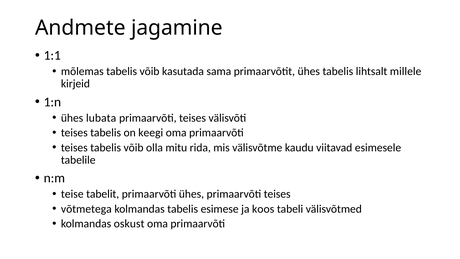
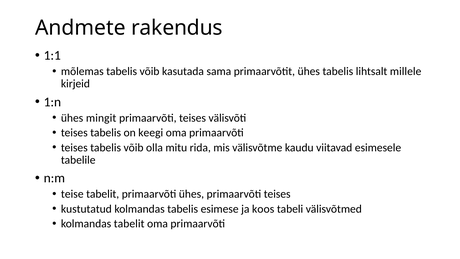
jagamine: jagamine -> rakendus (177, 28)
lubata: lubata -> mingit (101, 118)
võtmetega: võtmetega -> kustutatud (86, 209)
kolmandas oskust: oskust -> tabelit (129, 224)
